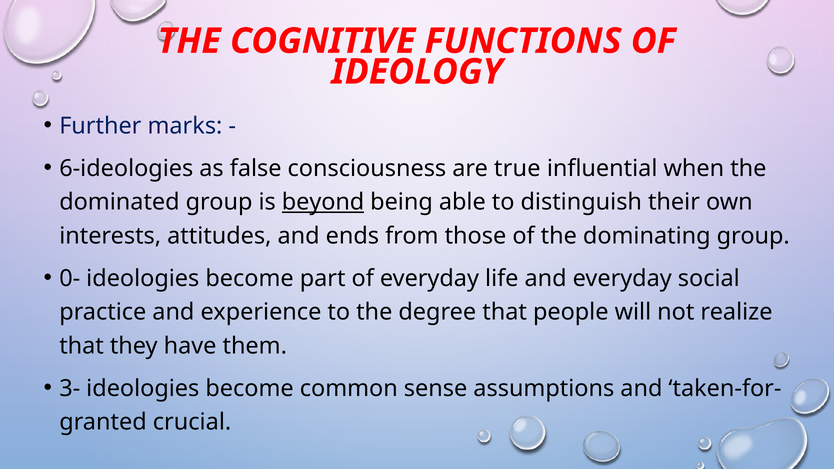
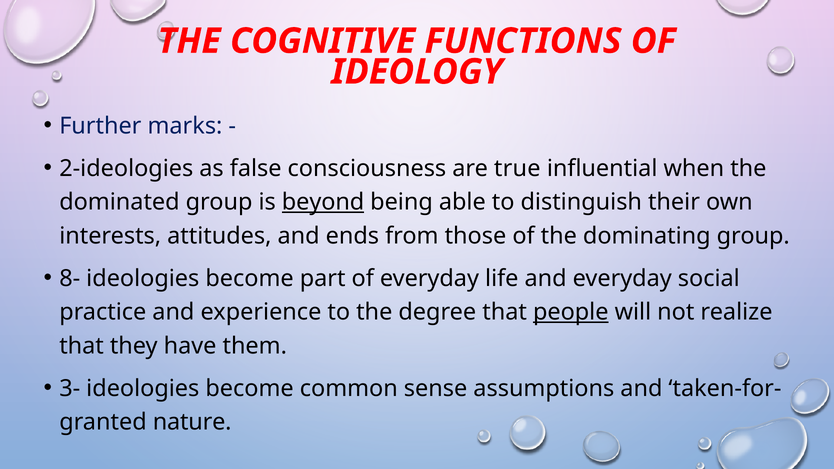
6-ideologies: 6-ideologies -> 2-ideologies (126, 168)
0-: 0- -> 8- (70, 278)
people underline: none -> present (571, 312)
crucial: crucial -> nature (192, 422)
